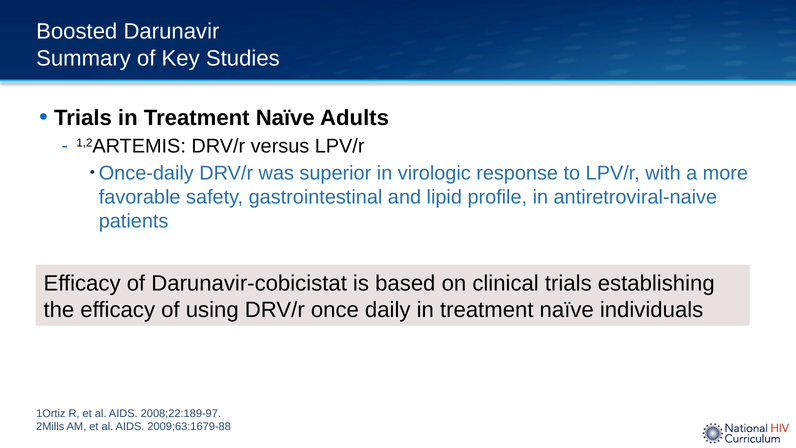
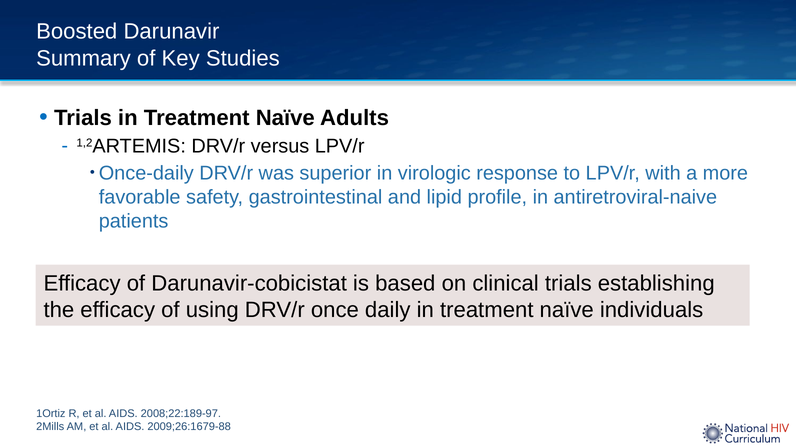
2009;63:1679-88: 2009;63:1679-88 -> 2009;26:1679-88 (189, 426)
